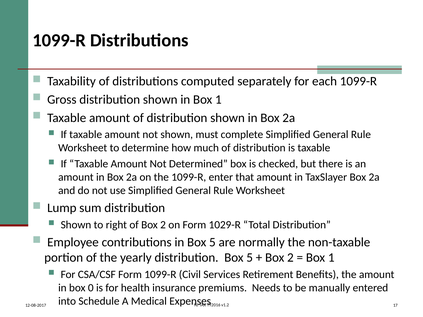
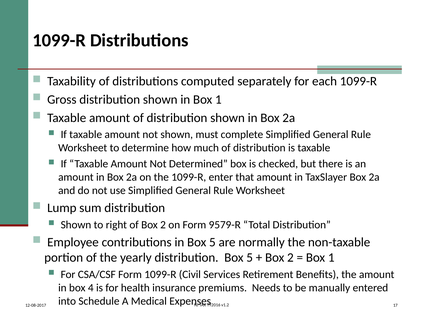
1029-R: 1029-R -> 9579-R (225, 225)
0: 0 -> 4 (91, 288)
